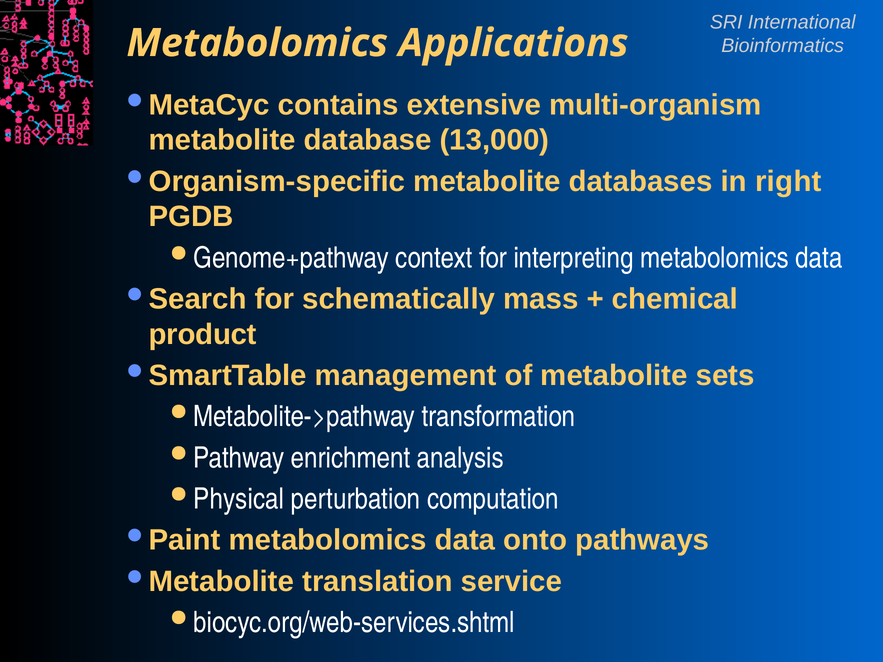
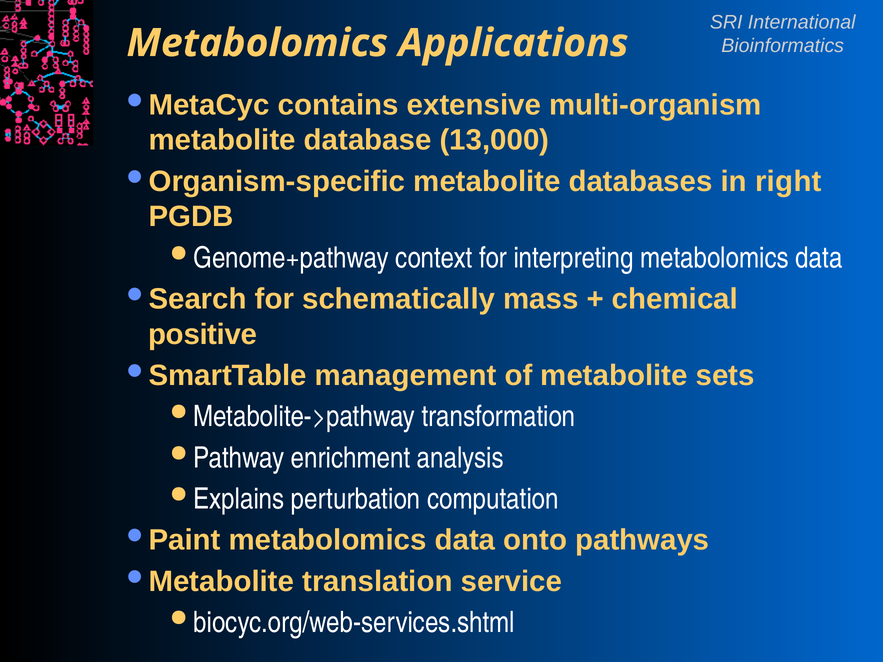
product: product -> positive (203, 334)
Physical: Physical -> Explains (239, 499)
